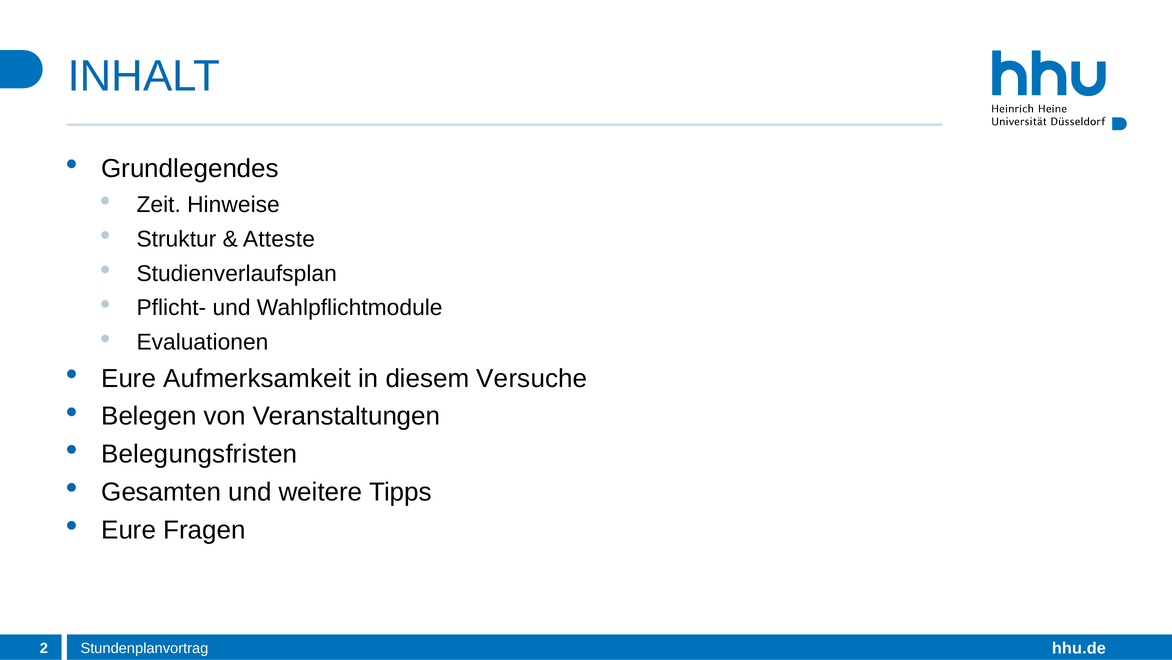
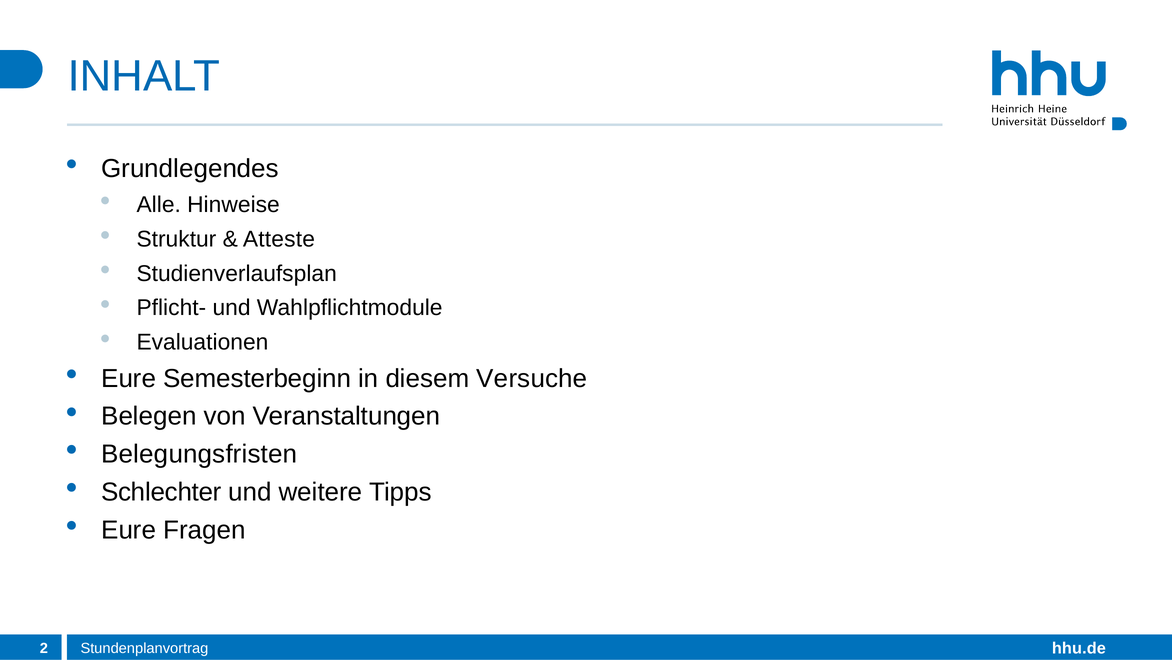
Zeit: Zeit -> Alle (159, 205)
Aufmerksamkeit: Aufmerksamkeit -> Semesterbeginn (257, 379)
Gesamten: Gesamten -> Schlechter (161, 492)
